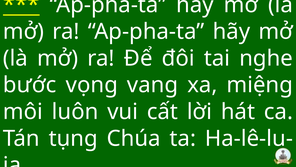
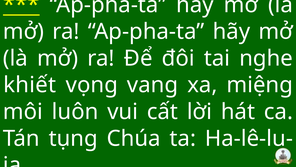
bước: bước -> khiết (30, 85)
